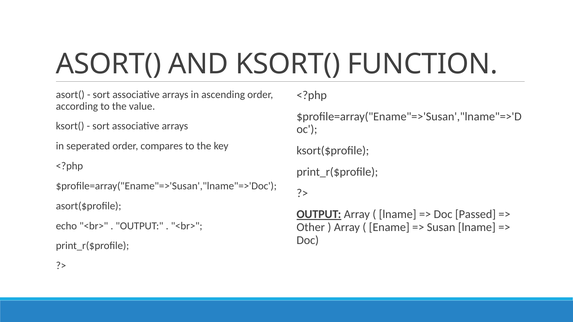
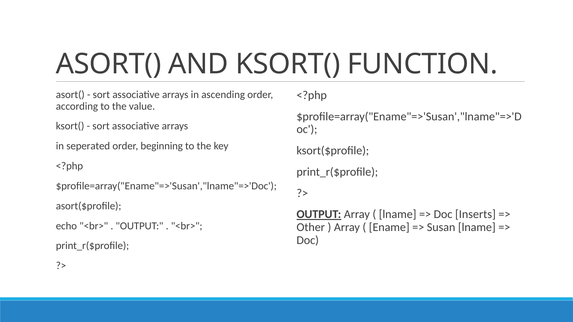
compares: compares -> beginning (162, 146)
Passed: Passed -> Inserts (475, 215)
